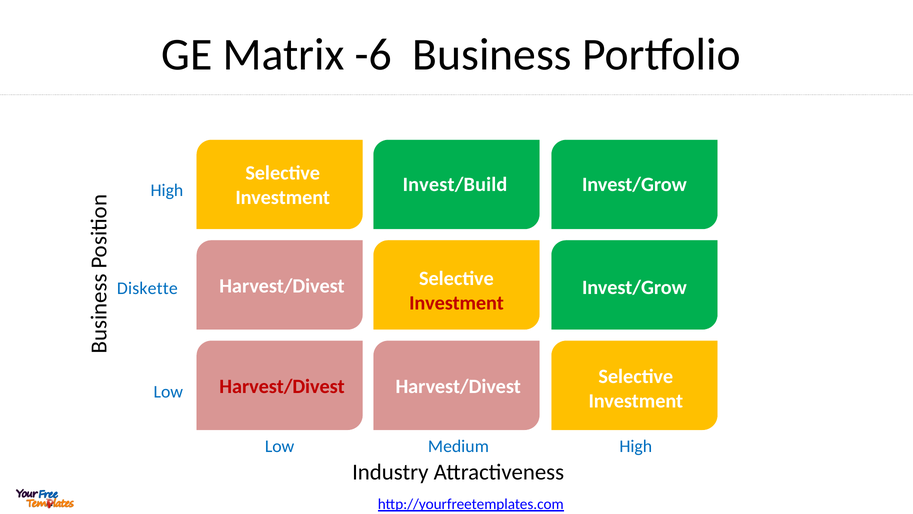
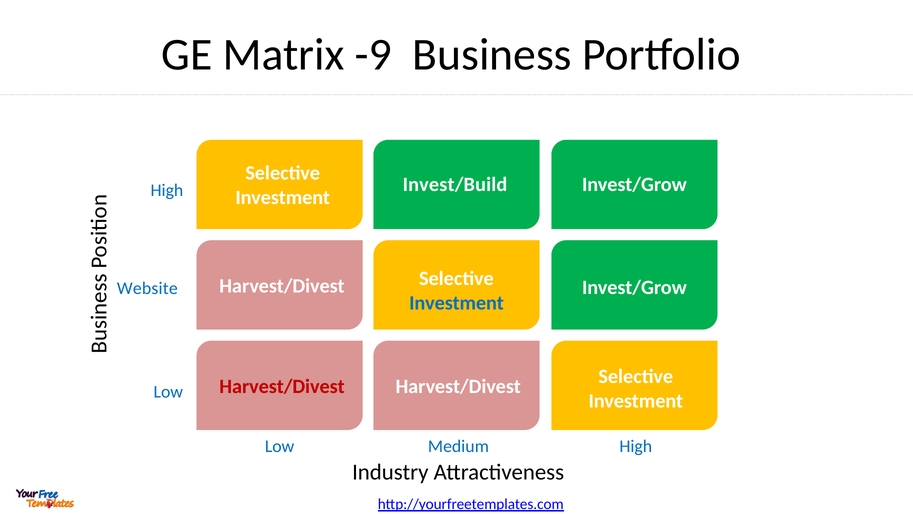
-6: -6 -> -9 (373, 55)
Diskette: Diskette -> Website (147, 288)
Investment colour: red -> blue (457, 303)
